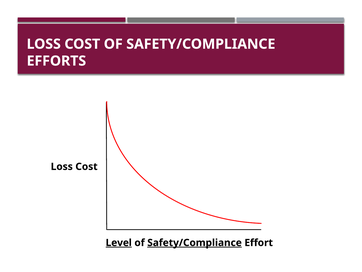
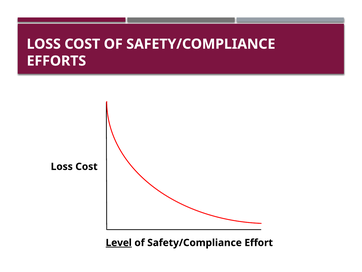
Safety/Compliance underline: present -> none (195, 242)
